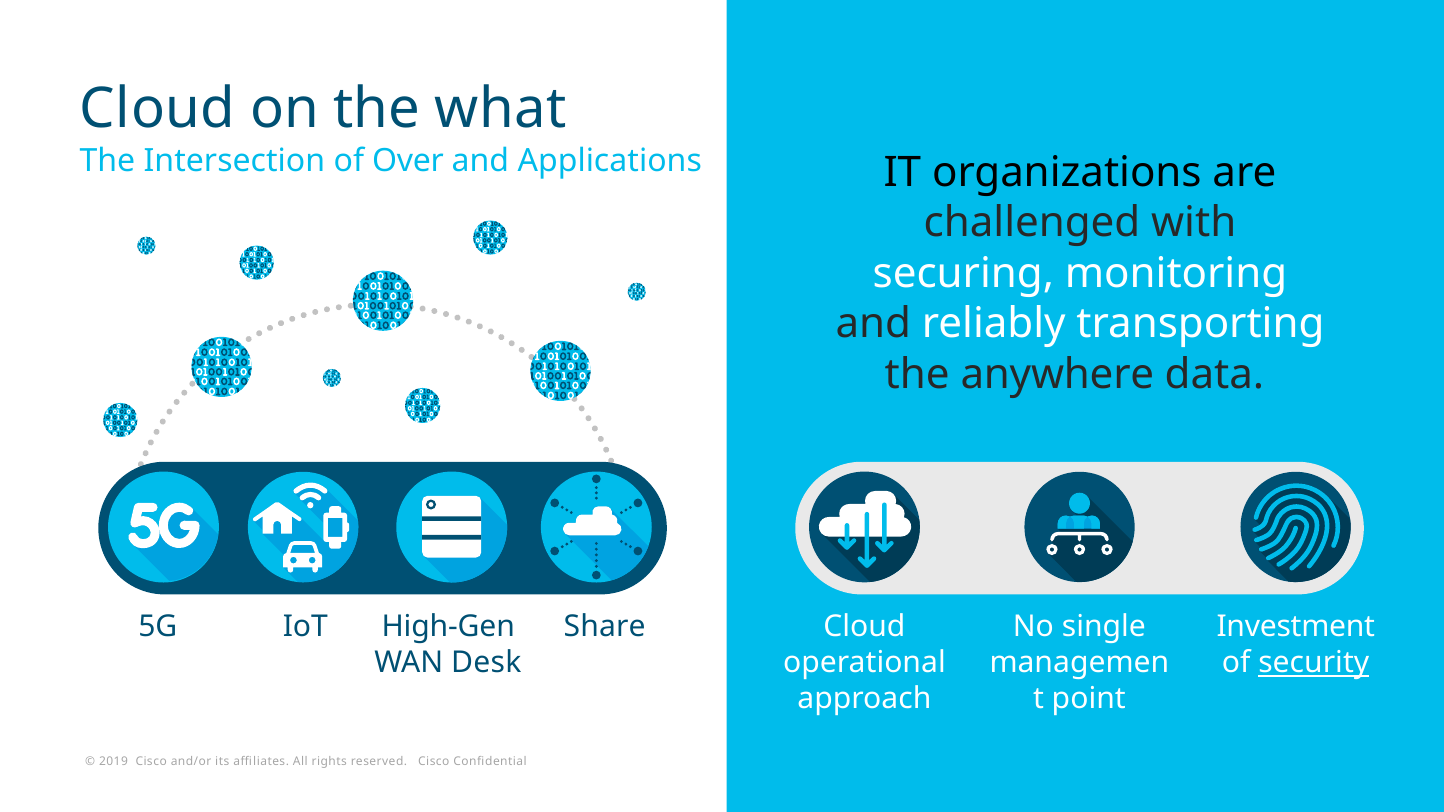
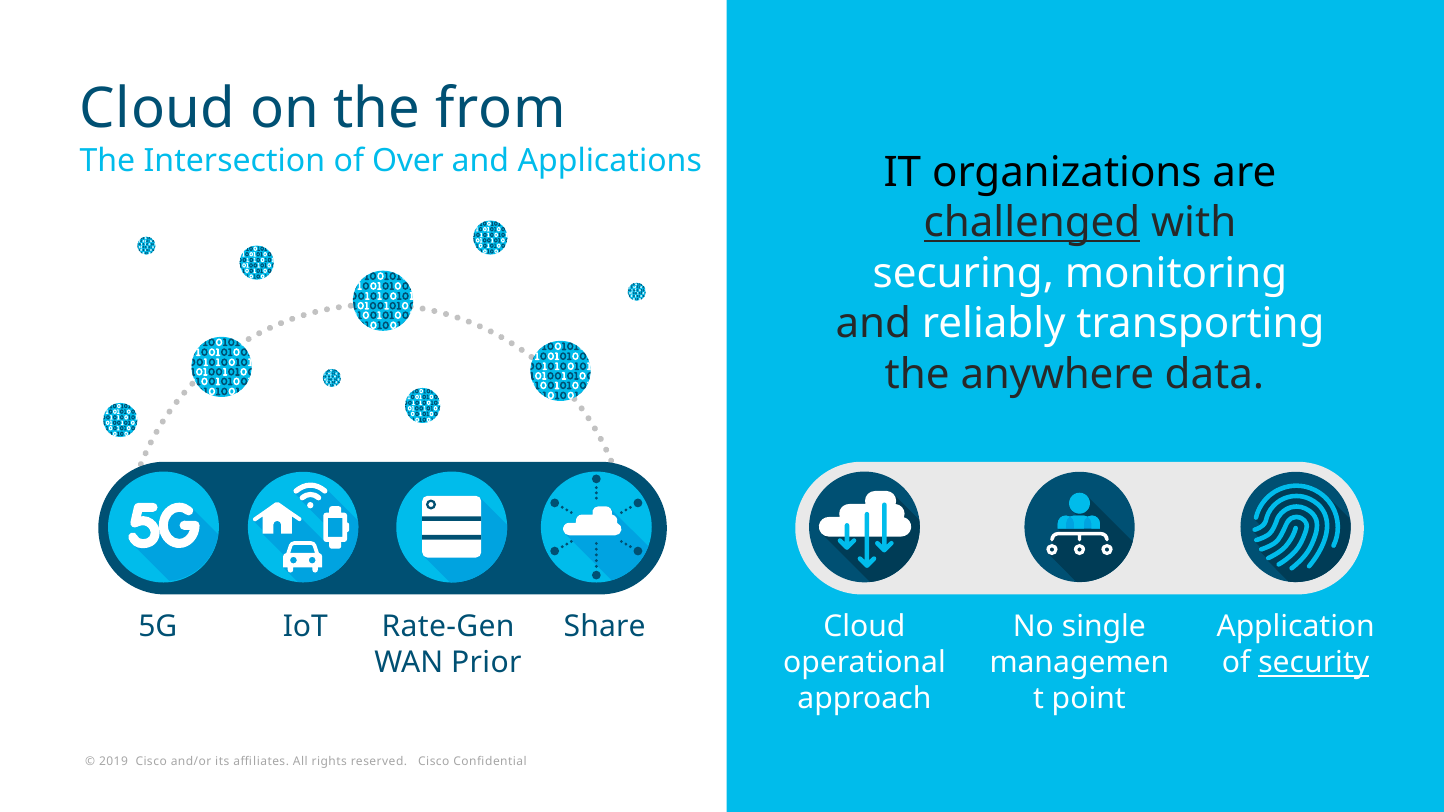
what: what -> from (501, 109)
challenged underline: none -> present (1032, 223)
High-Gen: High-Gen -> Rate-Gen (448, 627)
Investment: Investment -> Application (1296, 627)
Desk: Desk -> Prior (486, 663)
